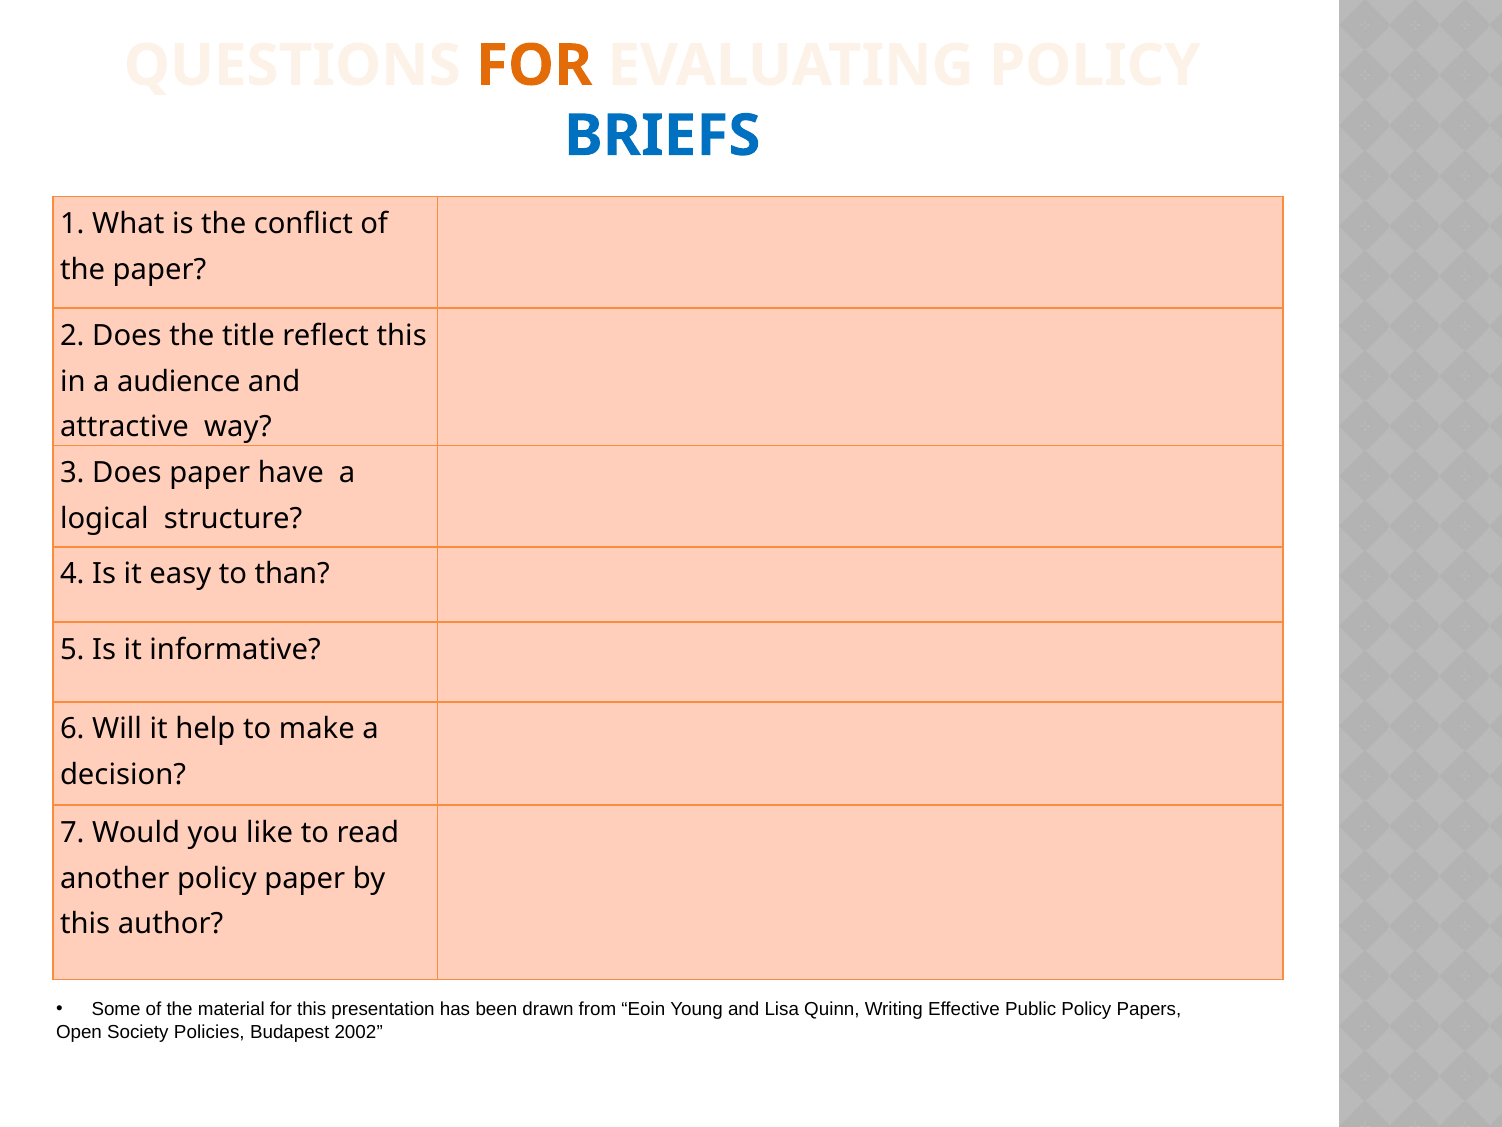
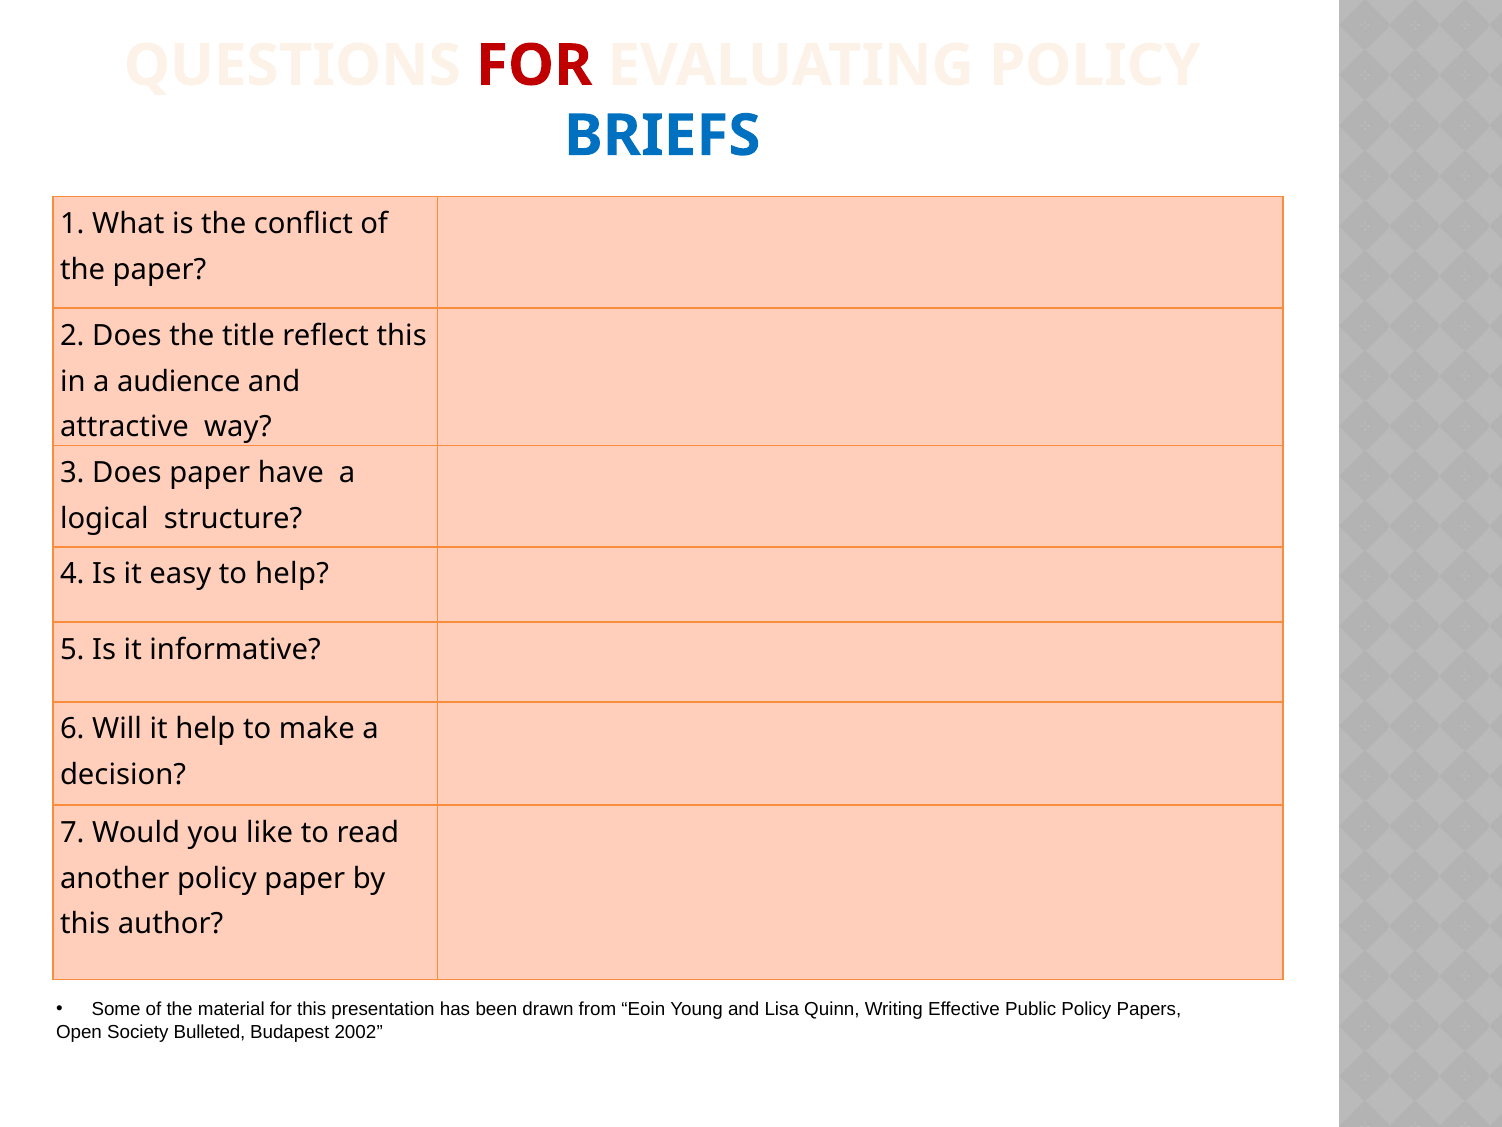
FOR colour: orange -> red (534, 66)
to than: than -> help (292, 574)
Policies: Policies -> Bulleted (209, 1032)
